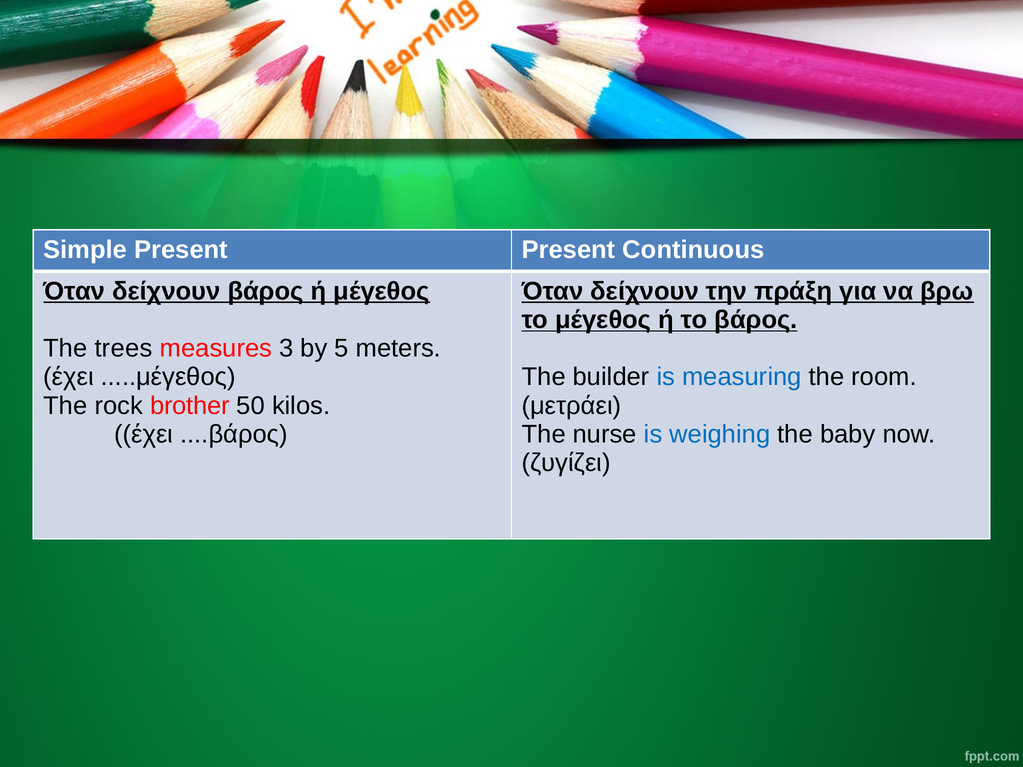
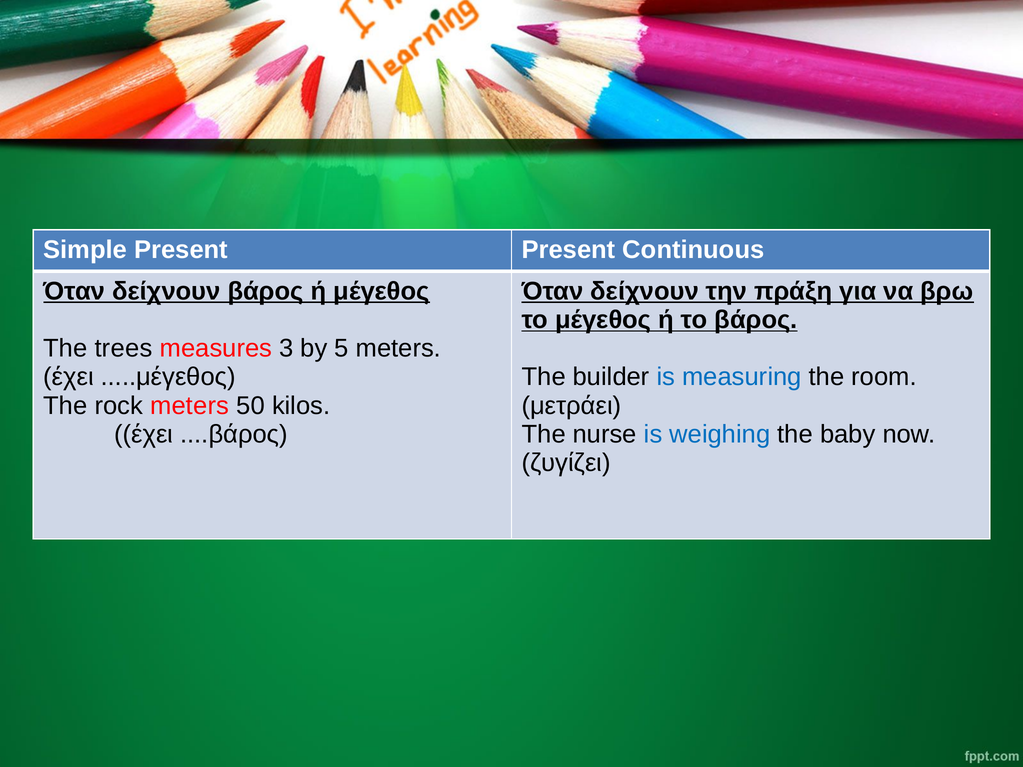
rock brother: brother -> meters (190, 406)
